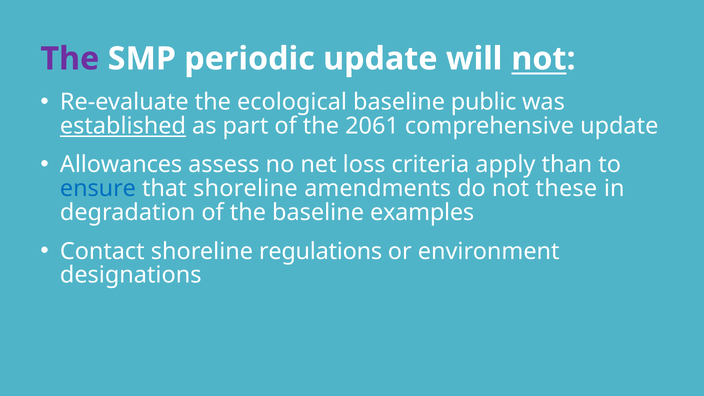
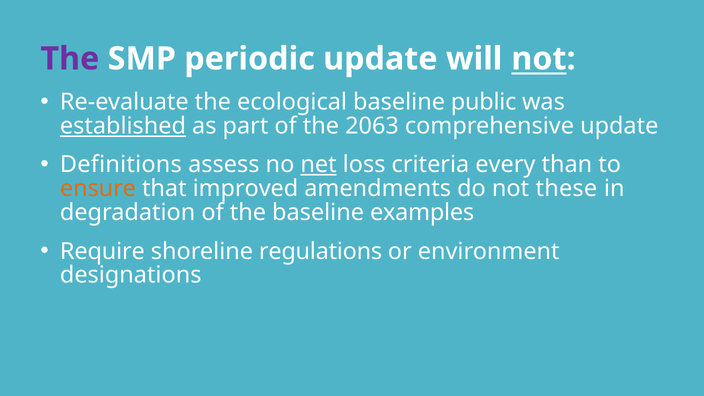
2061: 2061 -> 2063 (372, 126)
Allowances: Allowances -> Definitions (121, 165)
net underline: none -> present (319, 165)
apply: apply -> every (505, 165)
ensure colour: blue -> orange (98, 189)
that shoreline: shoreline -> improved (245, 189)
Contact: Contact -> Require (102, 251)
